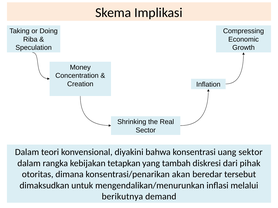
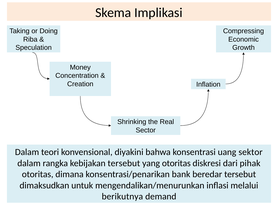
kebijakan tetapkan: tetapkan -> tersebut (124, 164)
yang tambah: tambah -> otoritas (176, 164)
akan: akan -> bank (181, 175)
